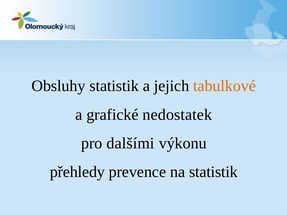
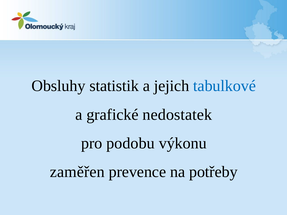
tabulkové colour: orange -> blue (225, 86)
dalšími: dalšími -> podobu (131, 143)
přehledy: přehledy -> zaměřen (77, 172)
na statistik: statistik -> potřeby (213, 172)
